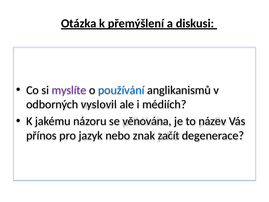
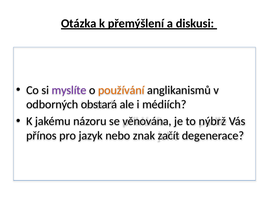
používání colour: blue -> orange (121, 90)
vyslovil: vyslovil -> obstará (99, 104)
název: název -> nýbrž (212, 121)
